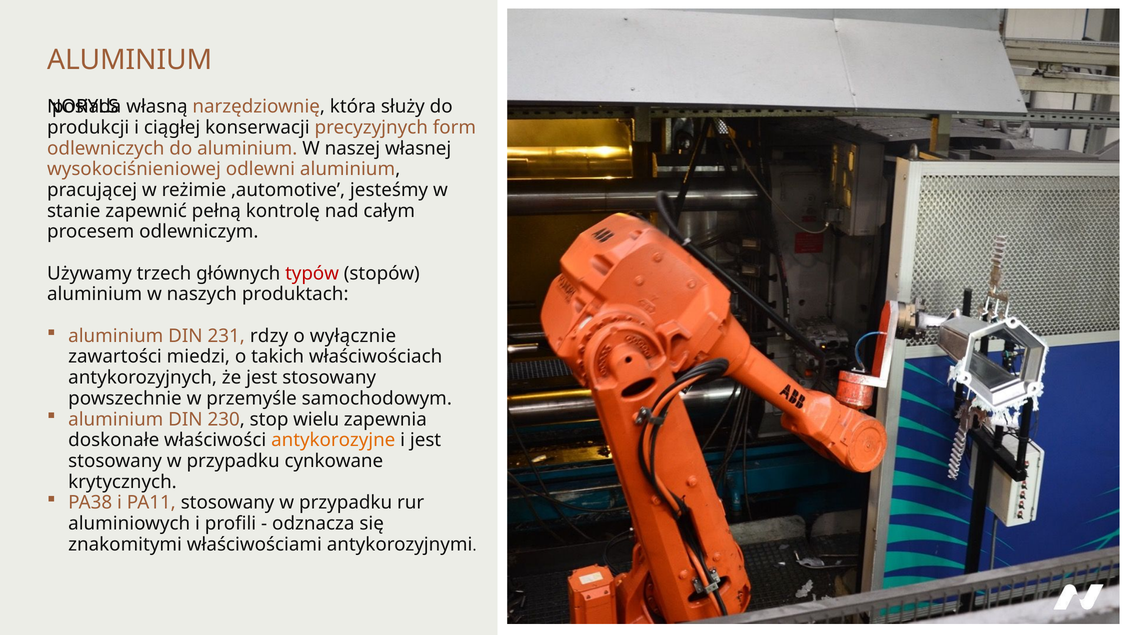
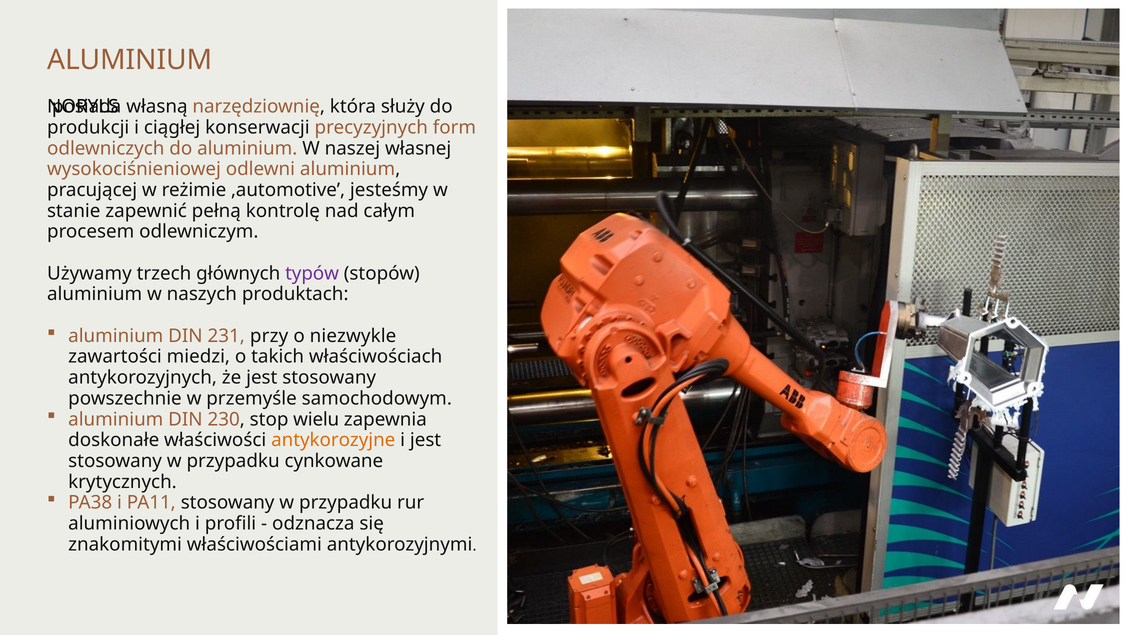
typów colour: red -> purple (312, 273)
rdzy: rdzy -> przy (269, 336)
wyłącznie: wyłącznie -> niezwykle (353, 336)
